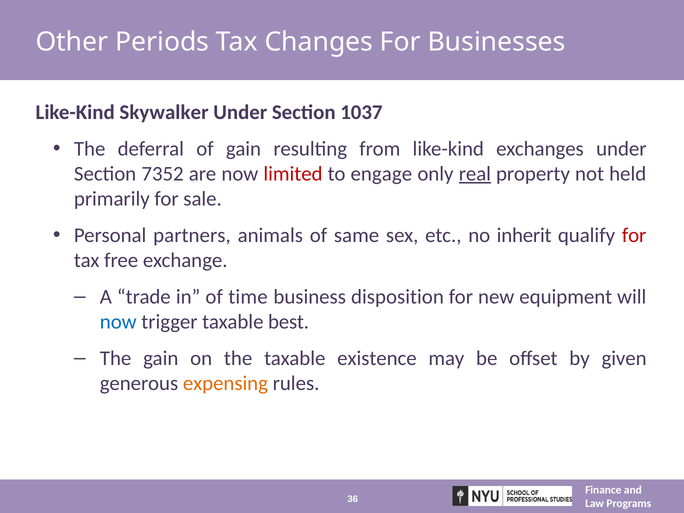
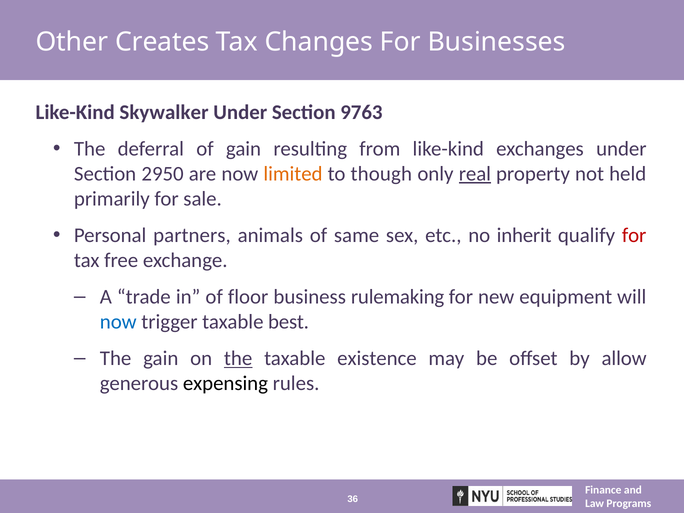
Periods: Periods -> Creates (162, 42)
1037: 1037 -> 9763 (361, 112)
7352: 7352 -> 2950 (163, 174)
limited colour: red -> orange (293, 174)
engage: engage -> though (381, 174)
time: time -> floor (248, 297)
disposition: disposition -> rulemaking (398, 297)
the underline: none -> present (238, 358)
given: given -> allow (624, 358)
expensing colour: orange -> black (225, 384)
